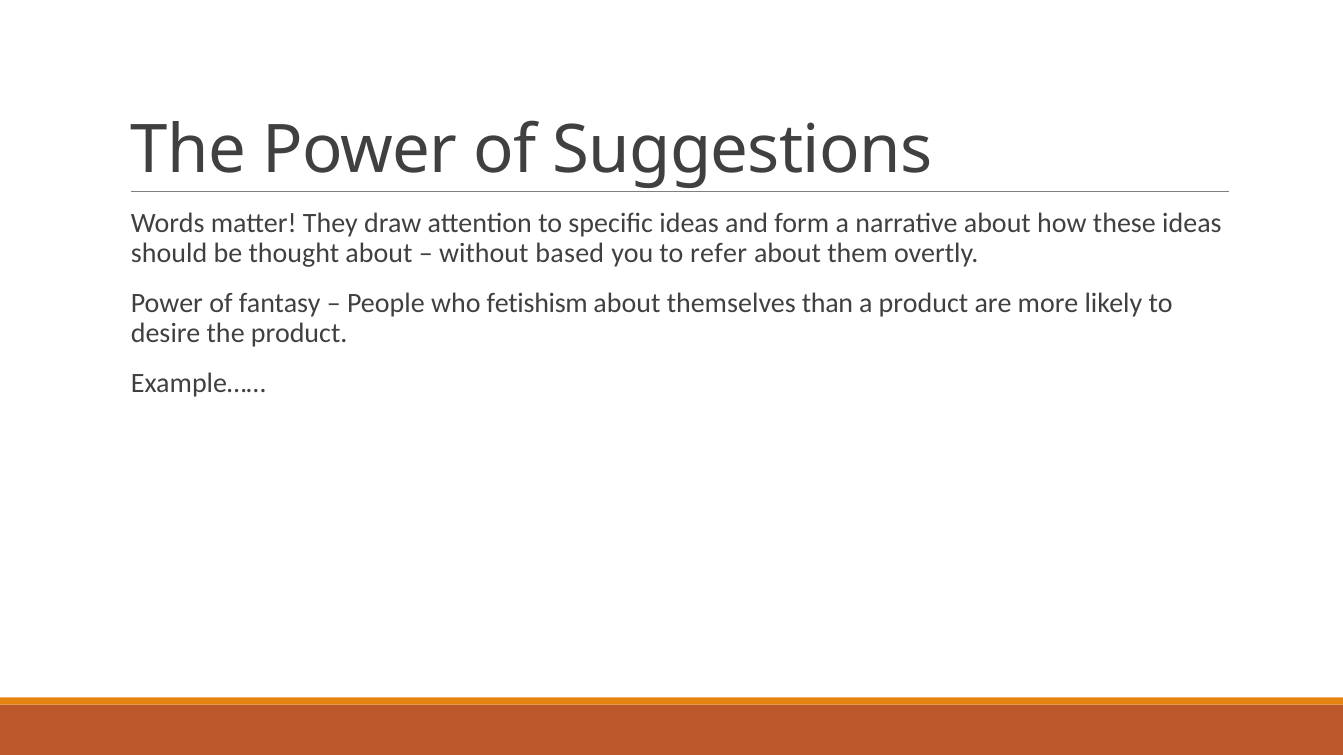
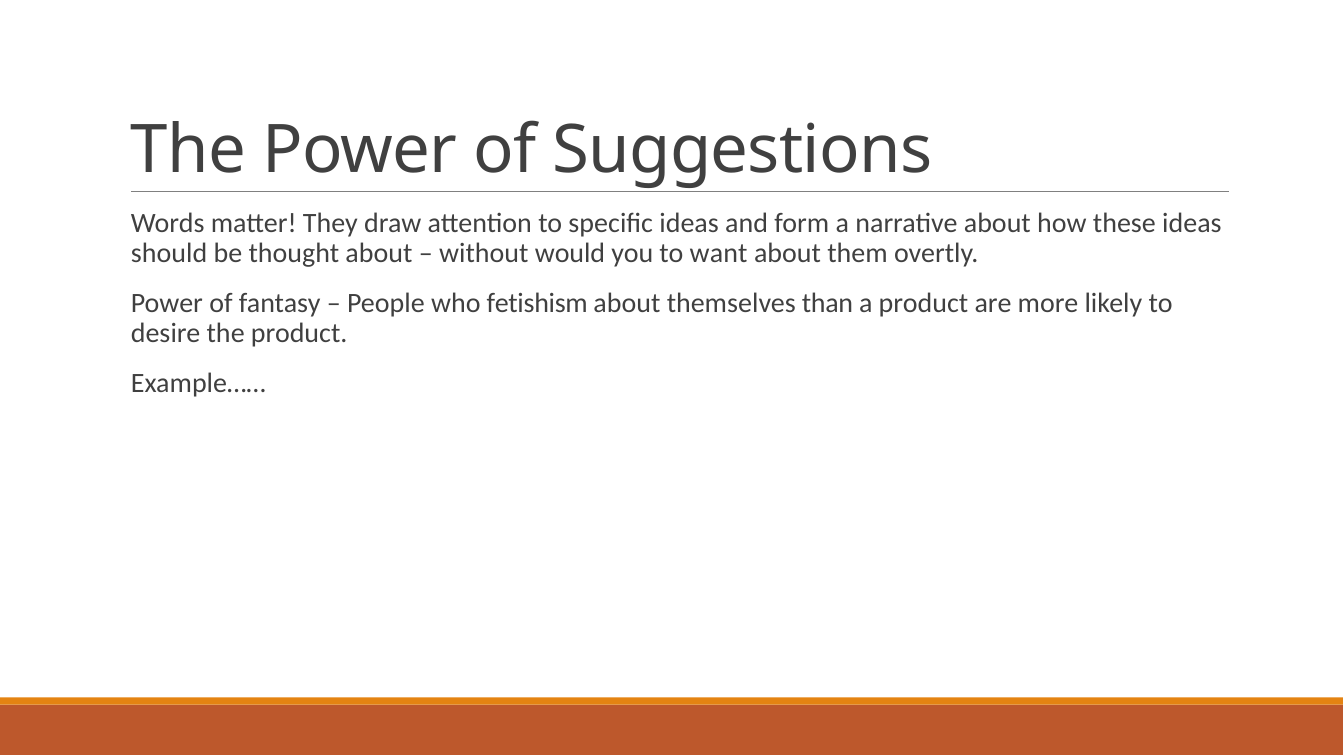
based: based -> would (570, 254)
refer: refer -> want (719, 254)
